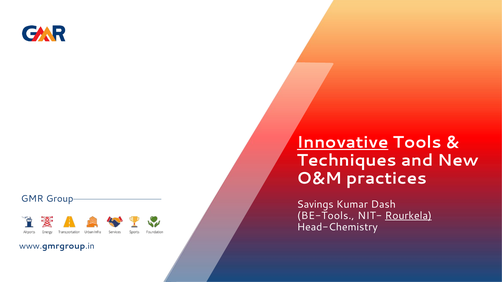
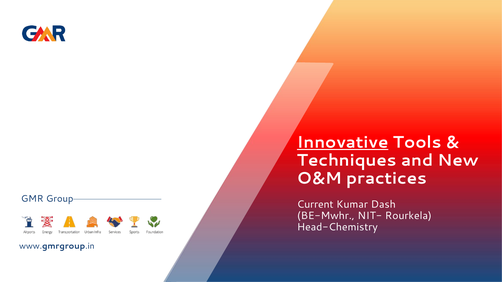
Savings: Savings -> Current (315, 205)
BE-Tools: BE-Tools -> BE-Mwhr (326, 216)
Rourkela underline: present -> none (408, 216)
